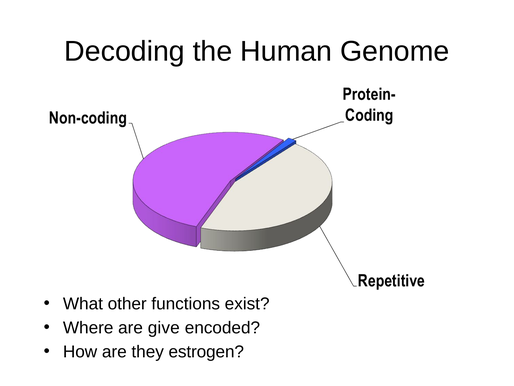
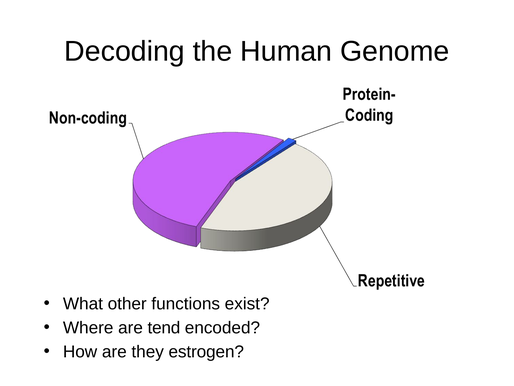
give: give -> tend (164, 327)
